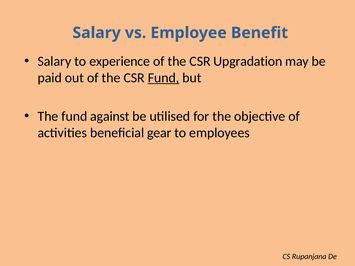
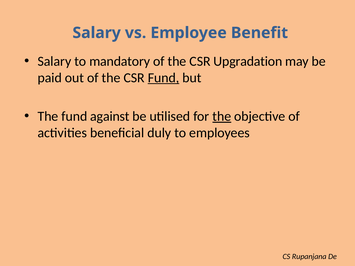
experience: experience -> mandatory (120, 61)
the underline: none -> present (222, 116)
gear: gear -> duly (159, 133)
